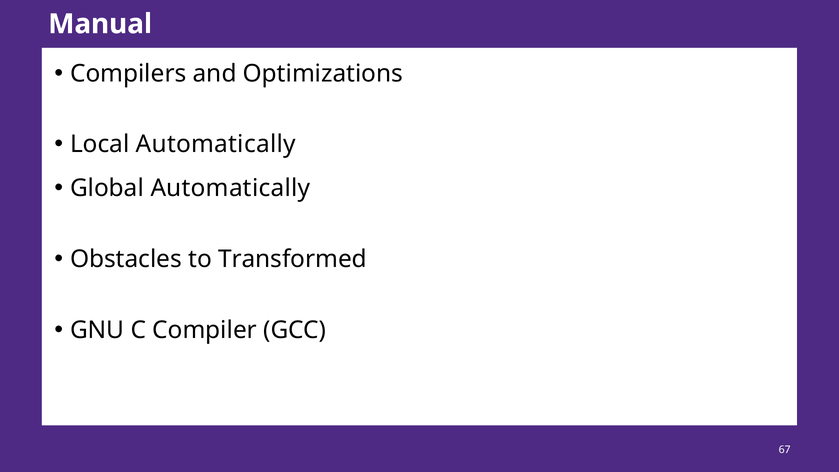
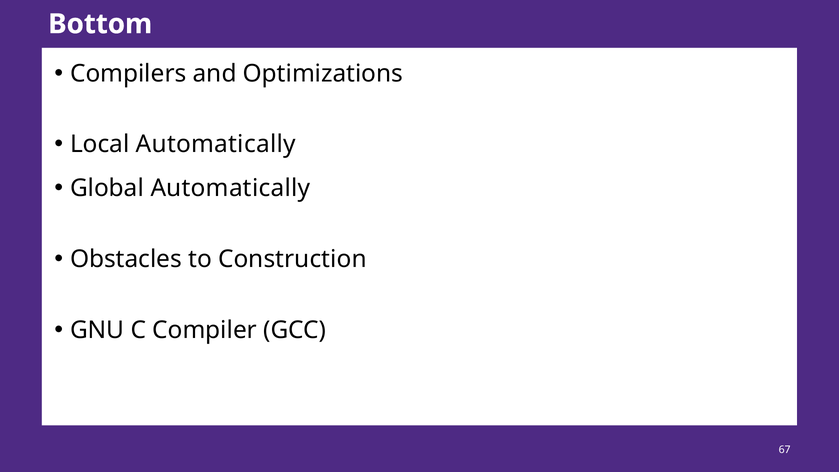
Manual: Manual -> Bottom (100, 24)
Transformed: Transformed -> Construction (292, 259)
